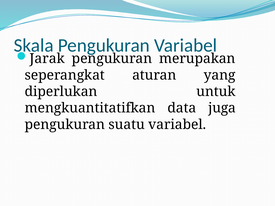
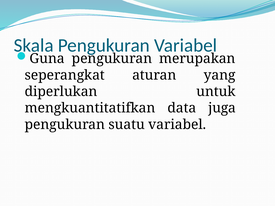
Jarak: Jarak -> Guna (47, 59)
